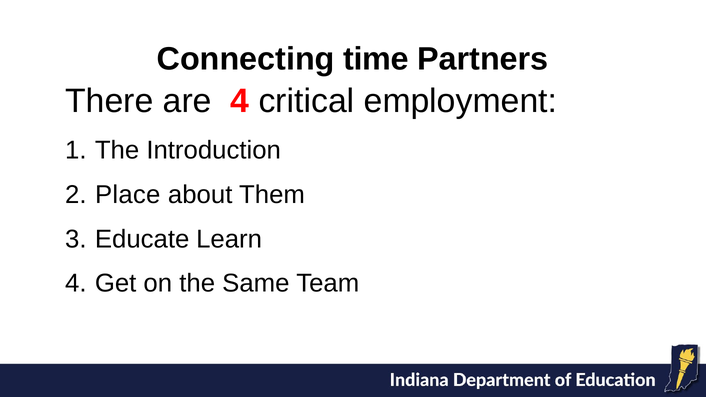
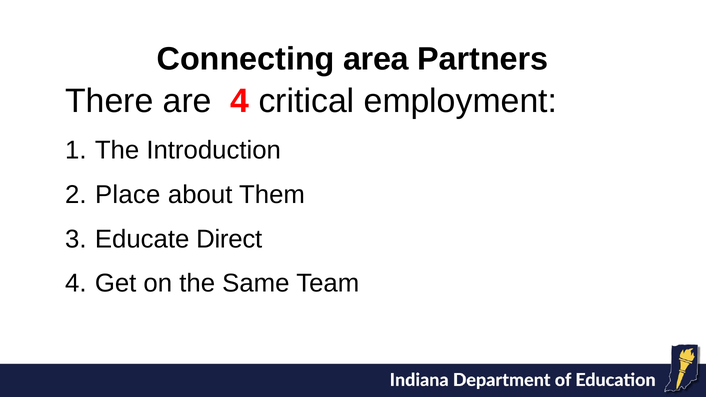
time: time -> area (376, 59)
Learn: Learn -> Direct (229, 239)
